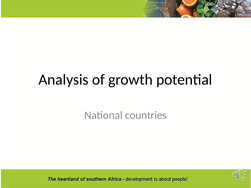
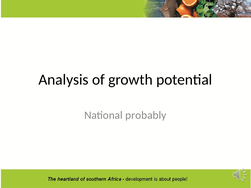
countries: countries -> probably (146, 115)
